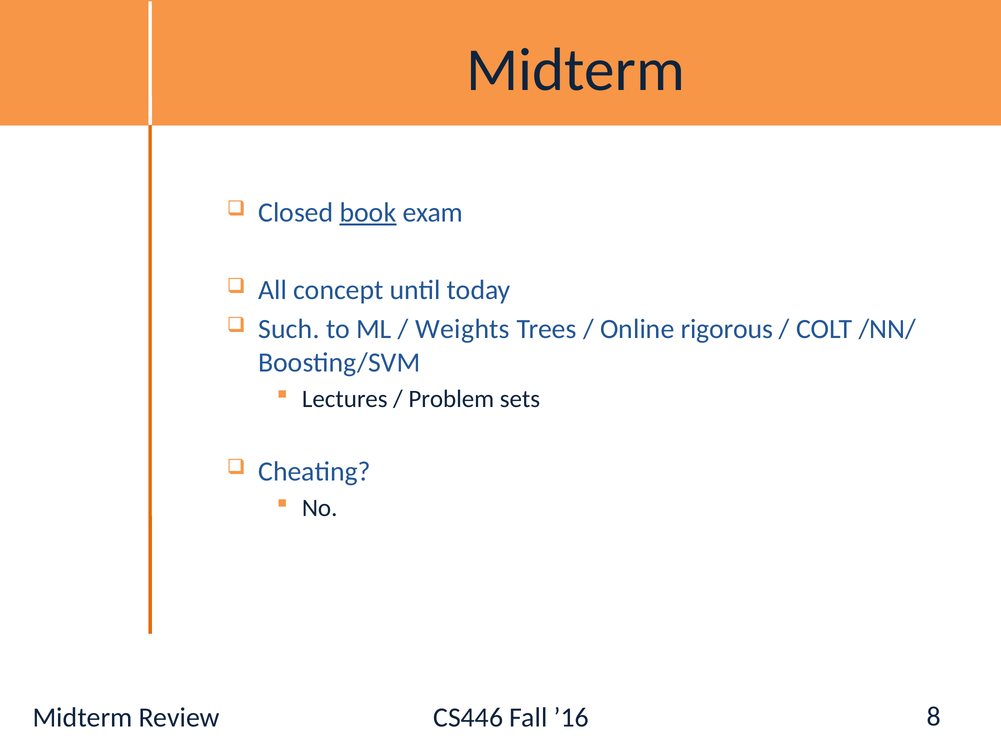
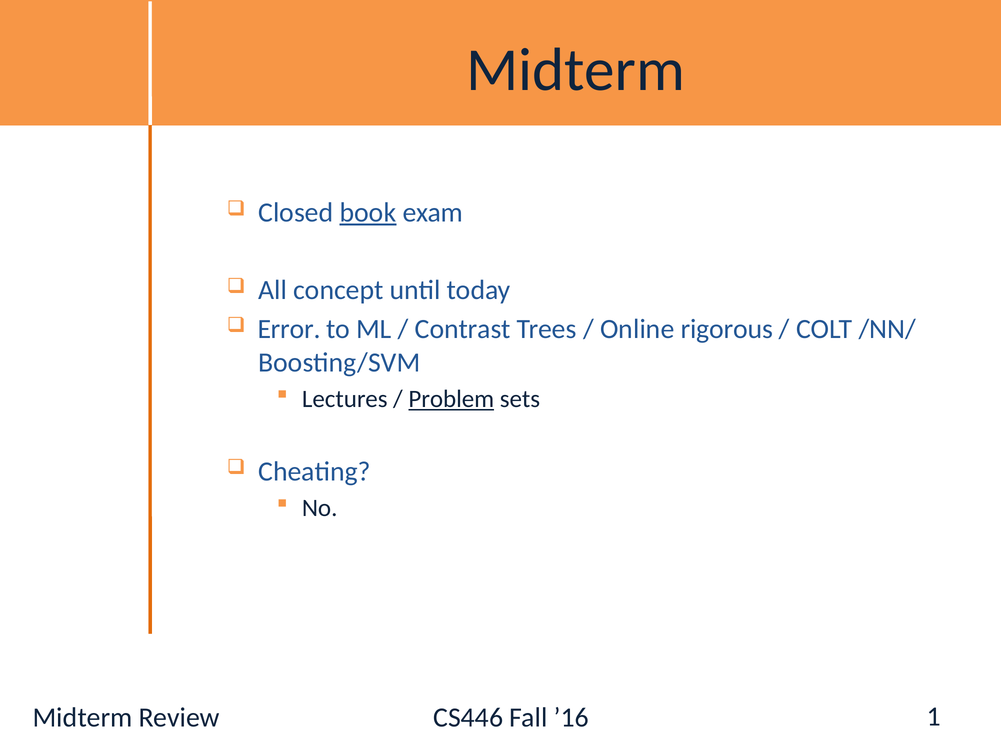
Such: Such -> Error (289, 330)
Weights: Weights -> Contrast (463, 330)
Problem underline: none -> present (451, 399)
8: 8 -> 1 (934, 717)
